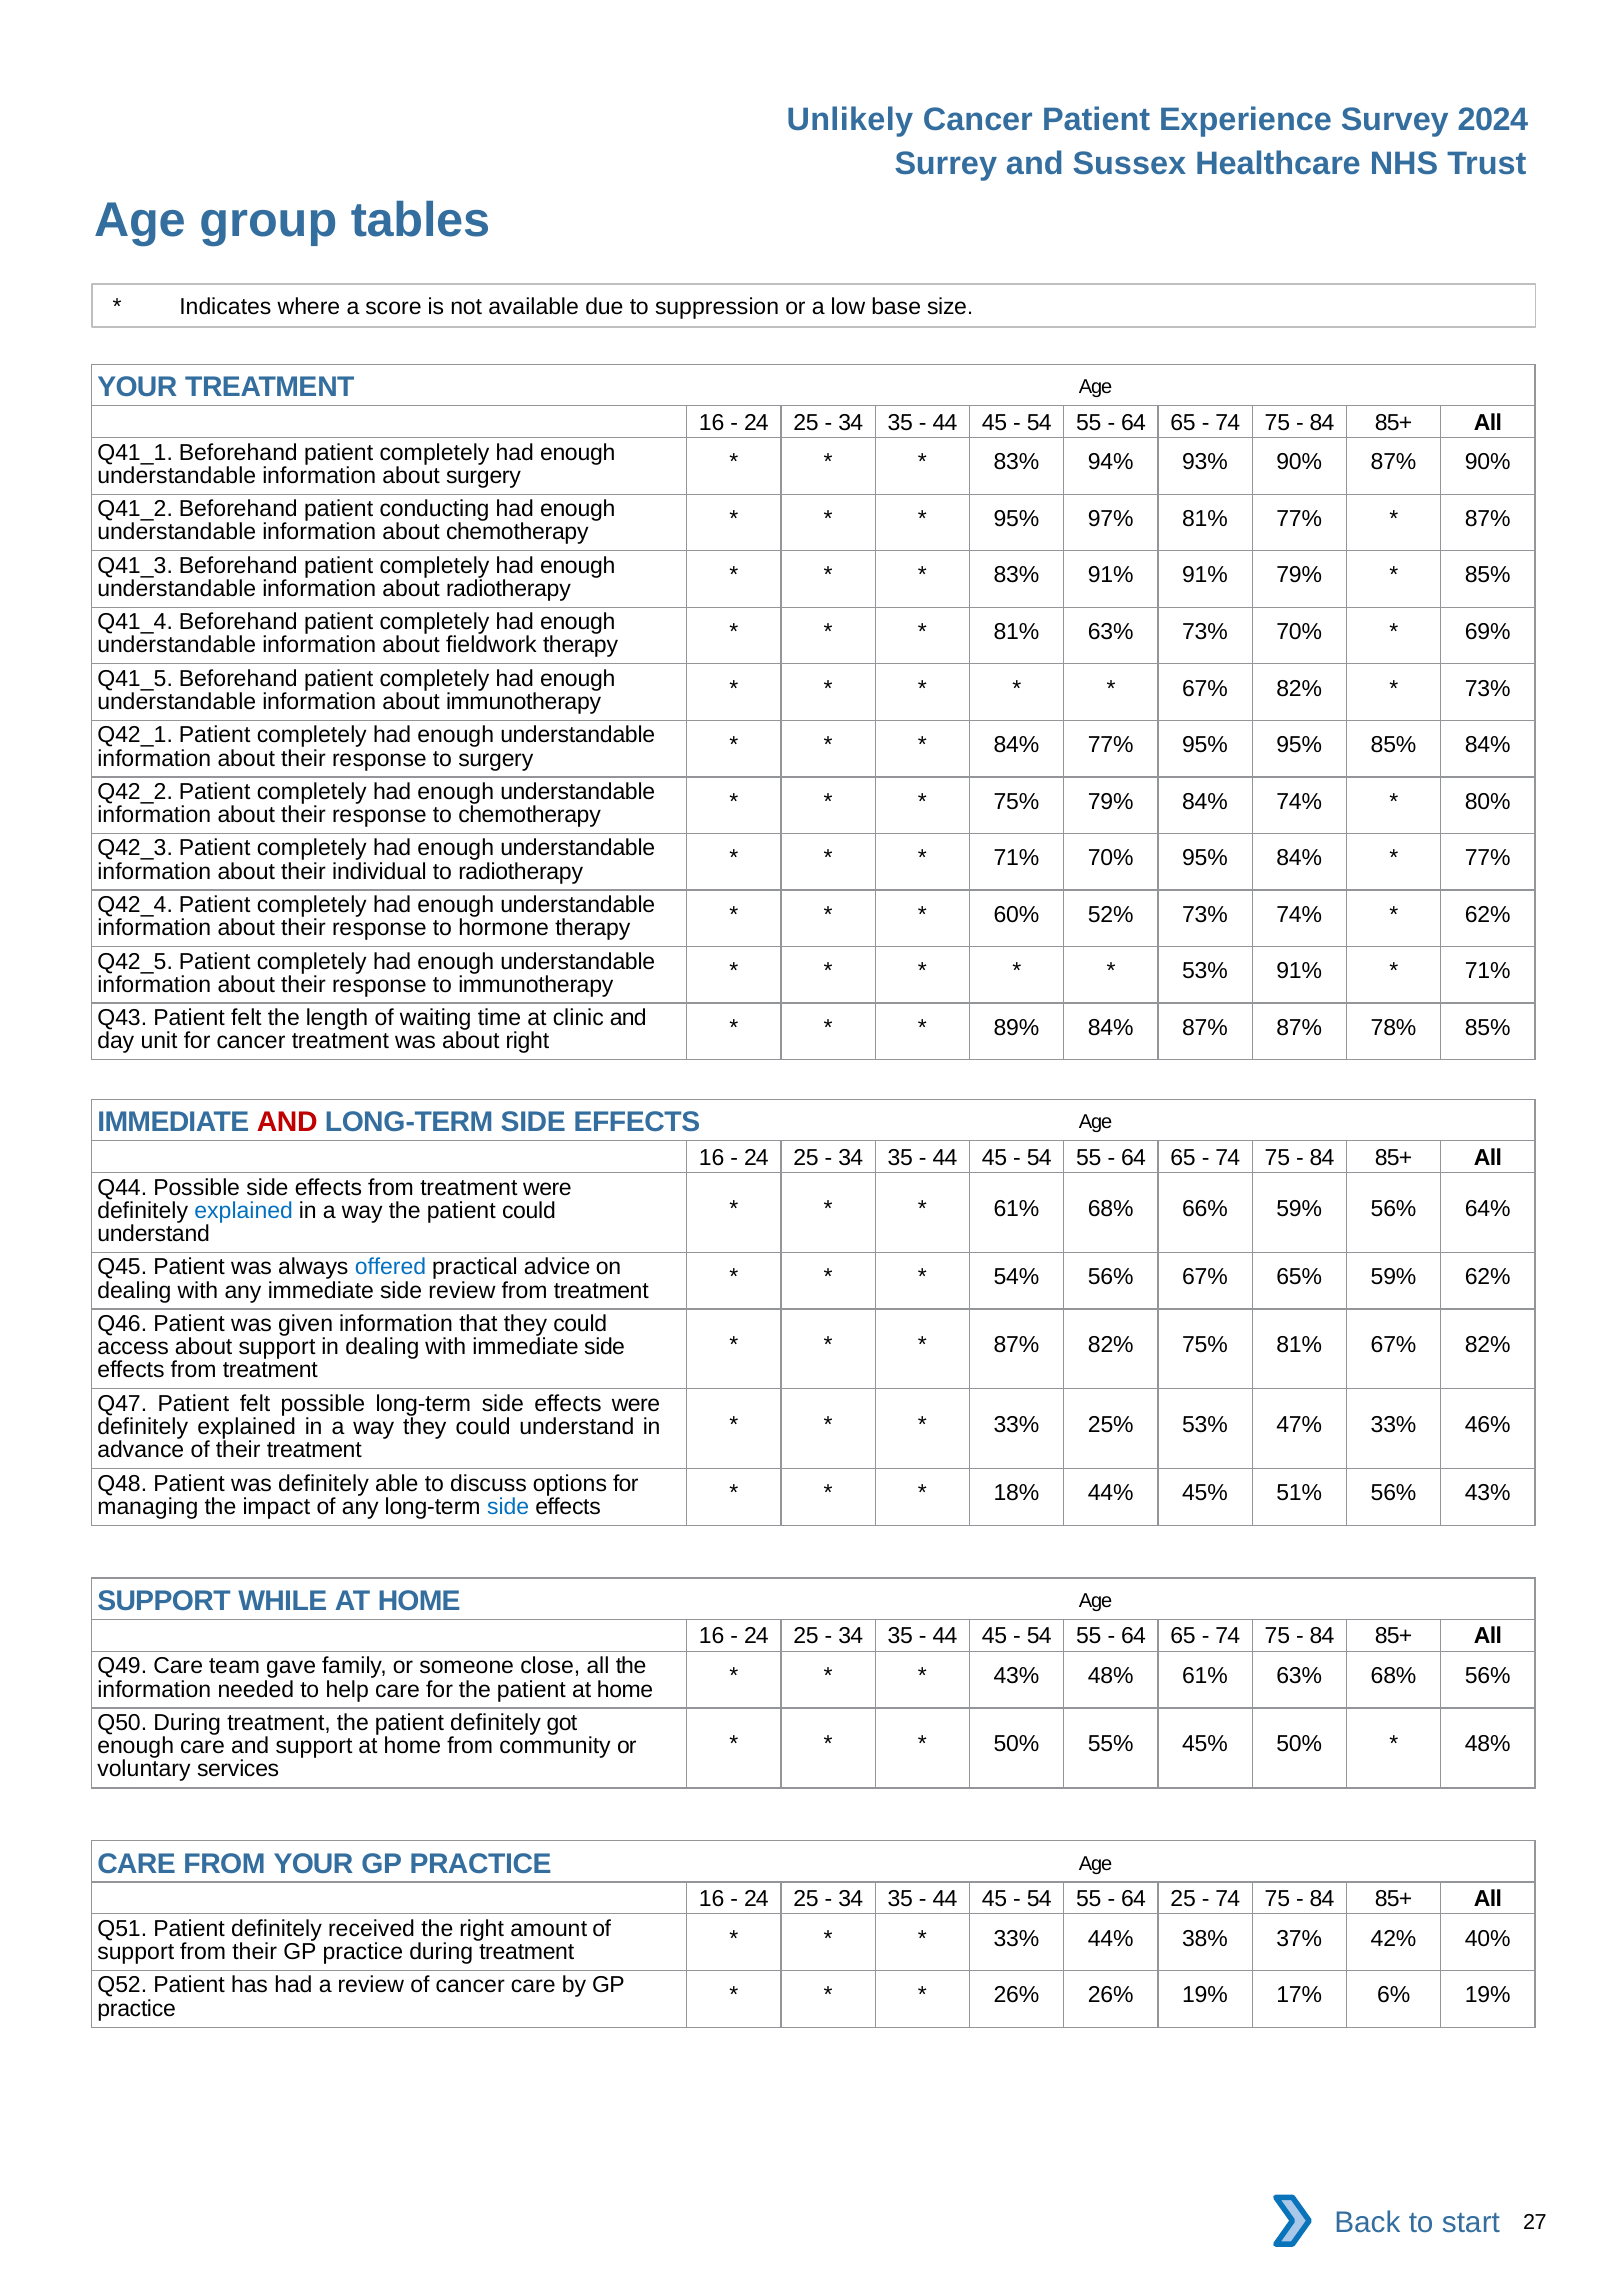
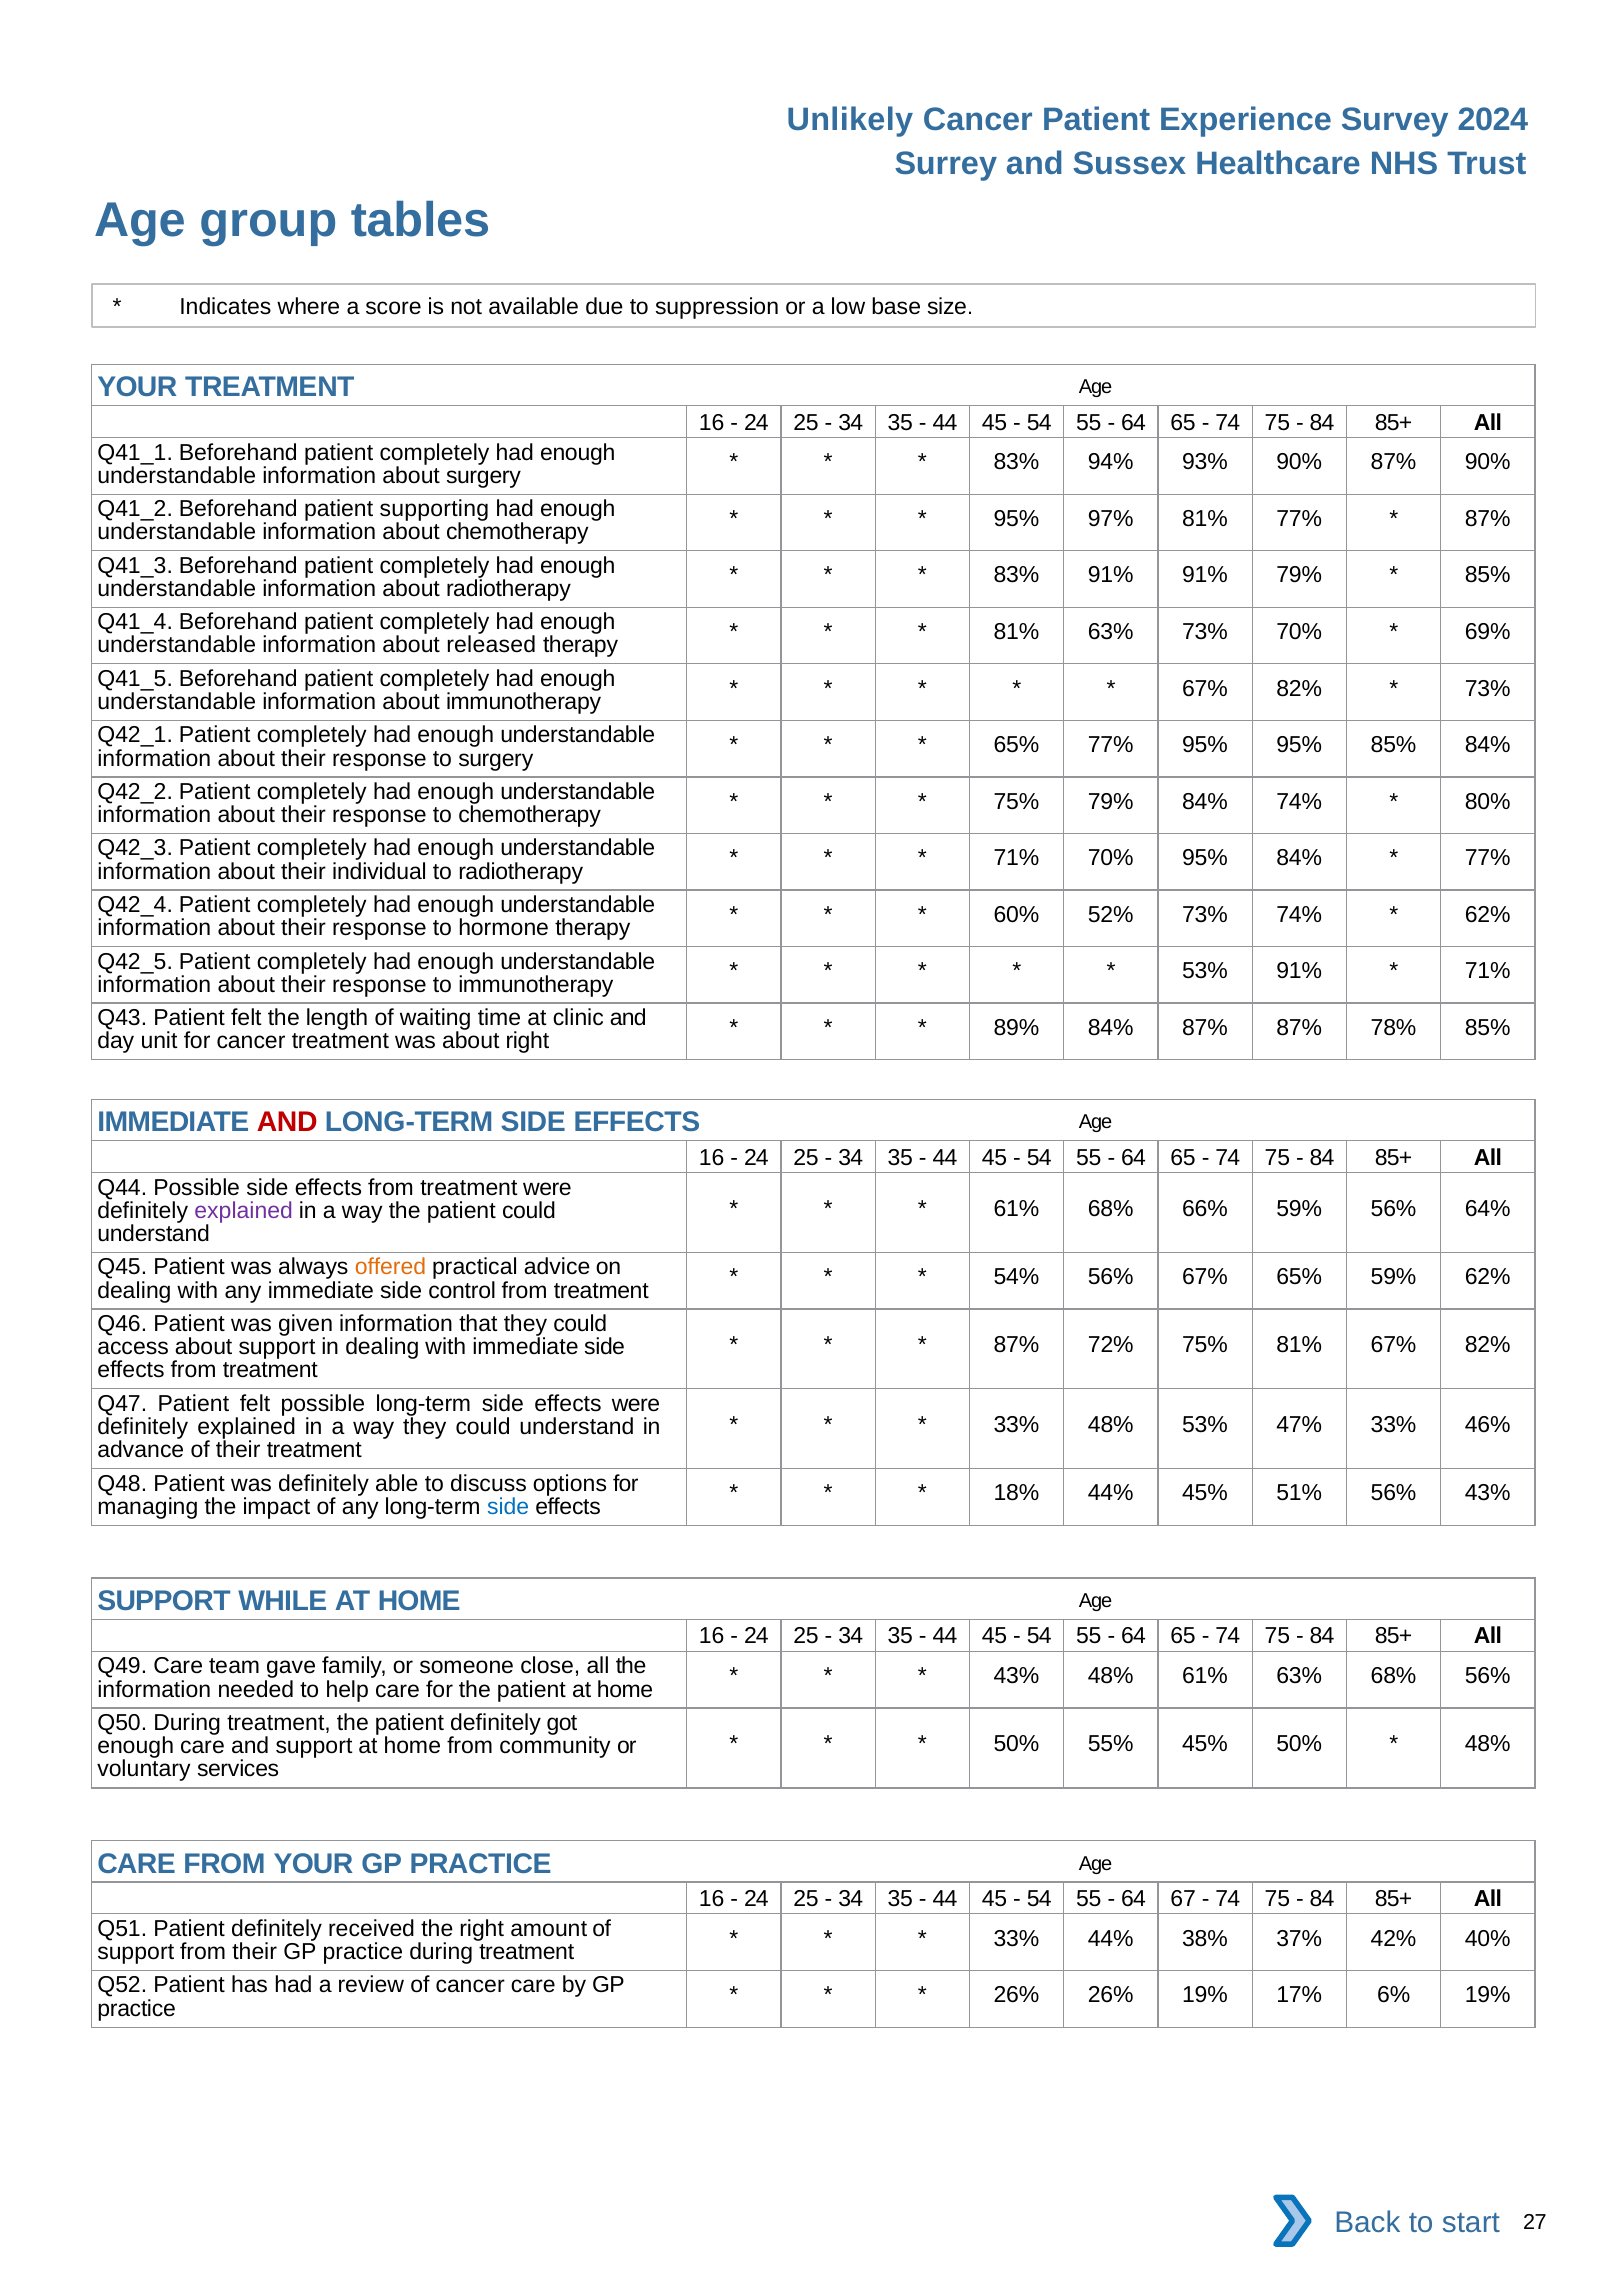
conducting: conducting -> supporting (434, 509)
fieldwork: fieldwork -> released (491, 645)
84%: 84% -> 65% (1016, 745)
explained colour: blue -> purple (244, 1210)
offered colour: blue -> orange (390, 1267)
side review: review -> control (462, 1290)
87% 82%: 82% -> 72% (1111, 1345)
33% 25%: 25% -> 48% (1111, 1425)
64 25: 25 -> 67 (1183, 1898)
